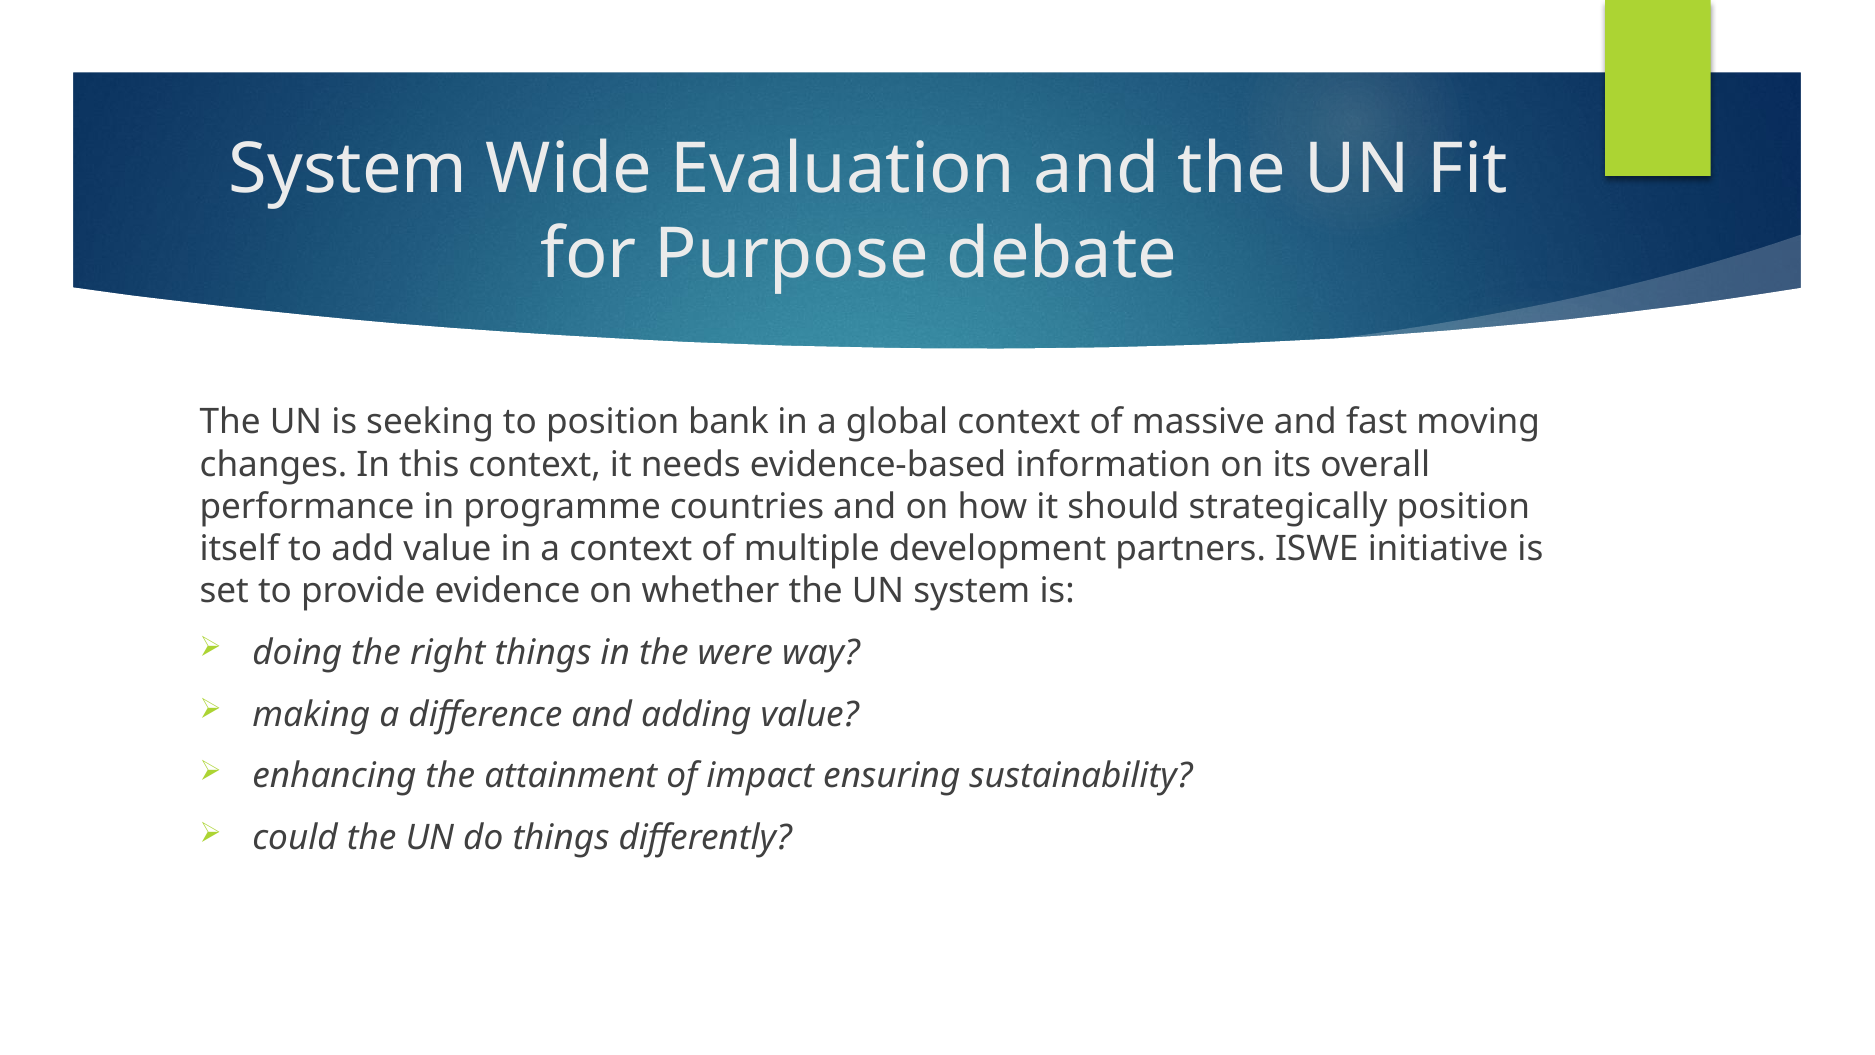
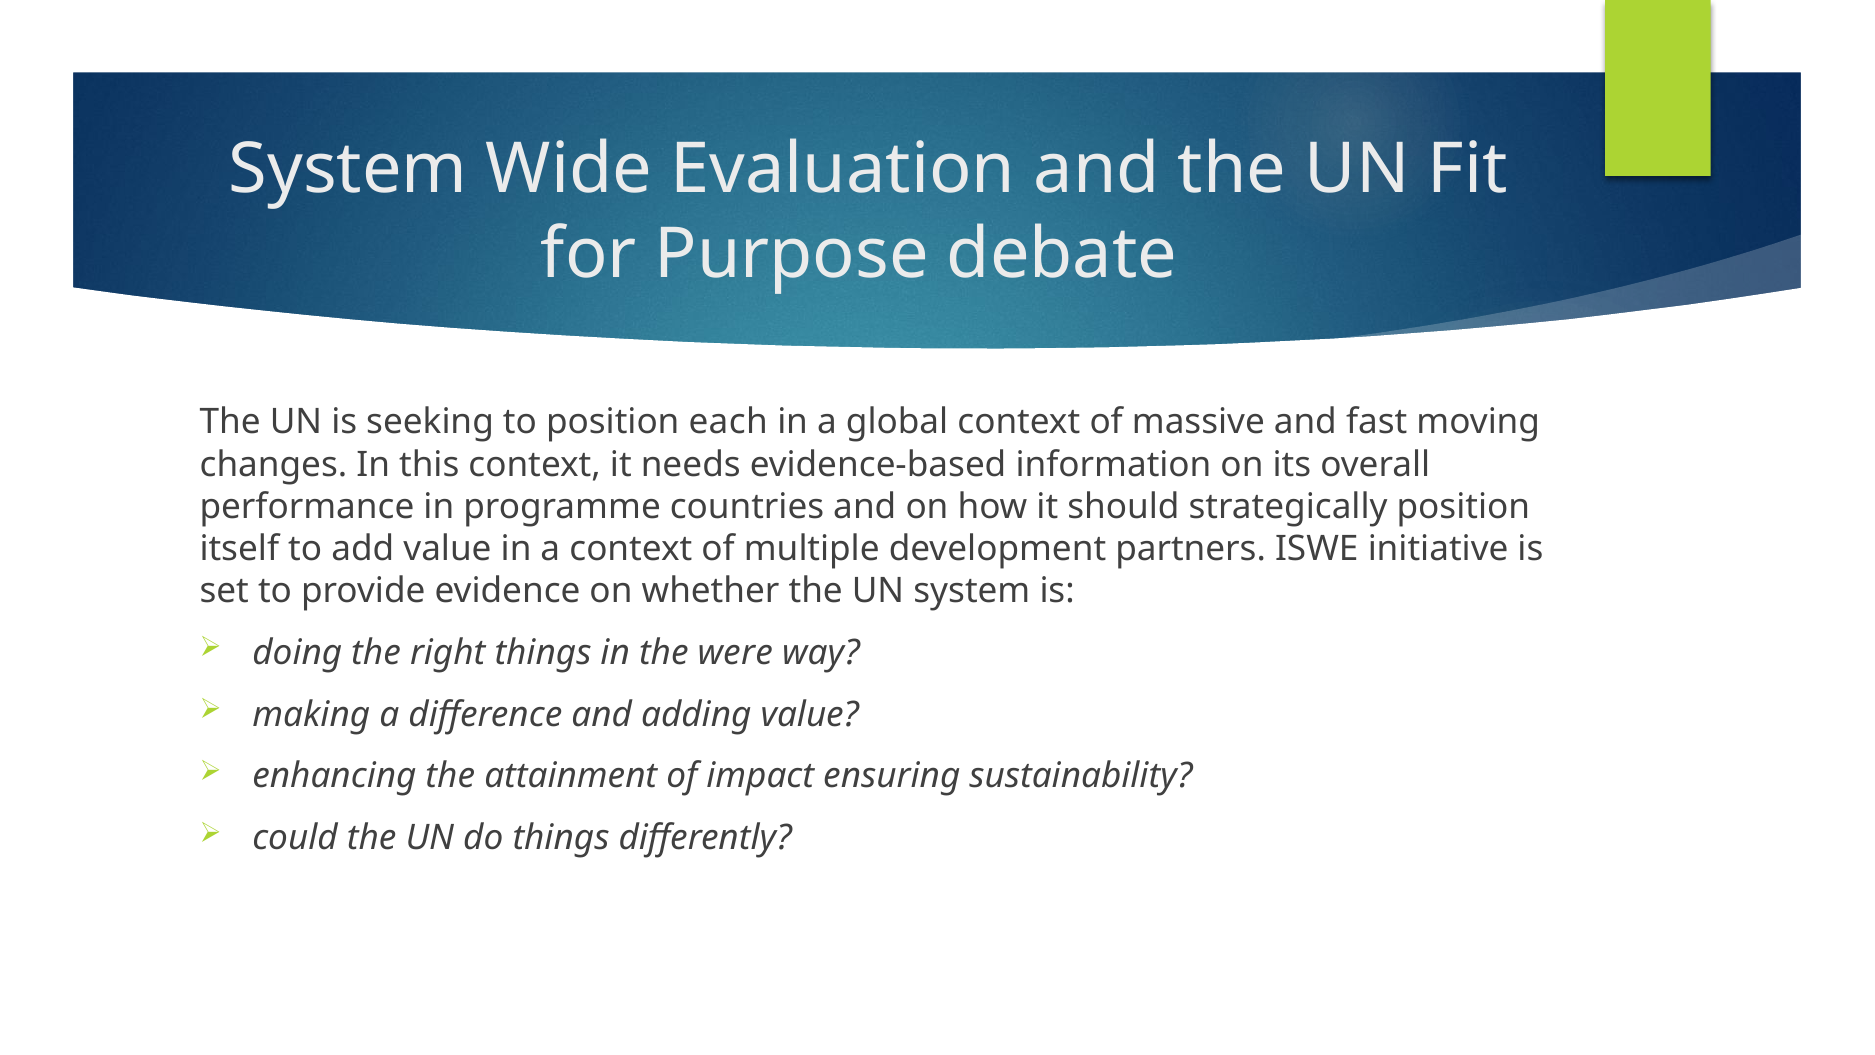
bank: bank -> each (728, 422)
